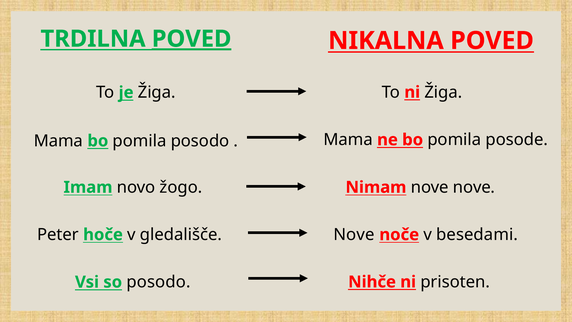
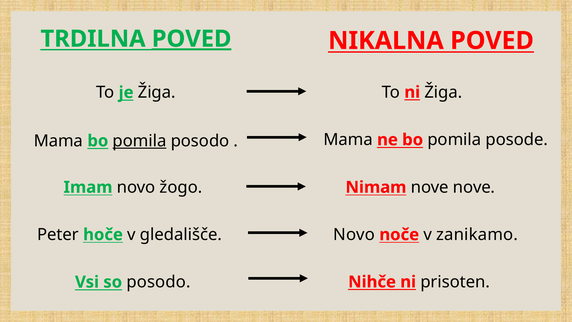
pomila underline: none -> present (139, 141)
gledališče Nove: Nove -> Novo (354, 234)
besedami: besedami -> zanikamo (477, 234)
